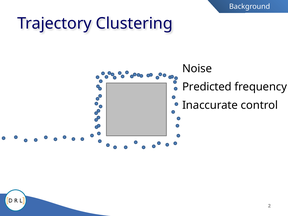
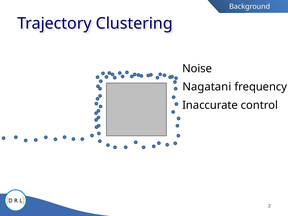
Predicted: Predicted -> Nagatani (207, 87)
